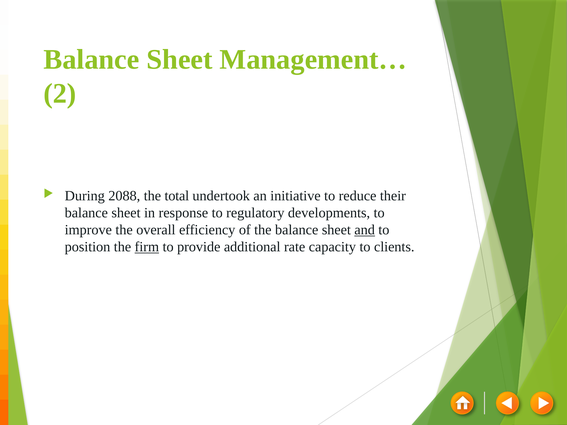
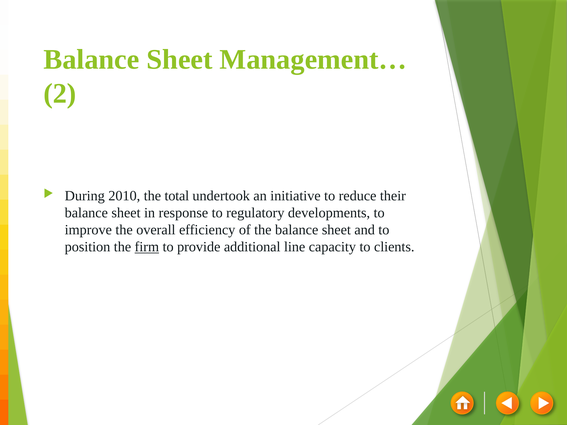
2088: 2088 -> 2010 (124, 196)
and underline: present -> none (365, 230)
rate: rate -> line (295, 247)
